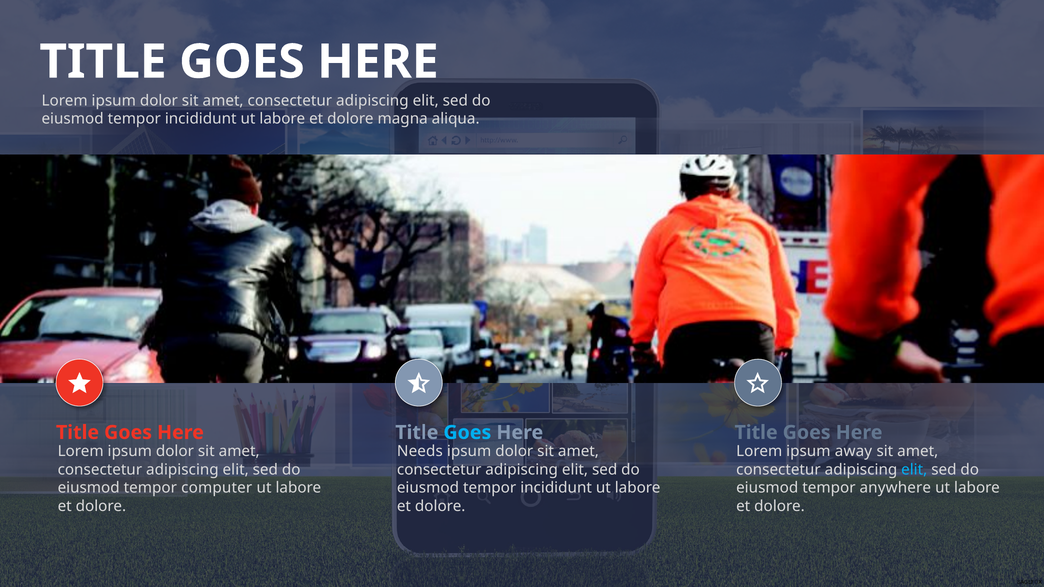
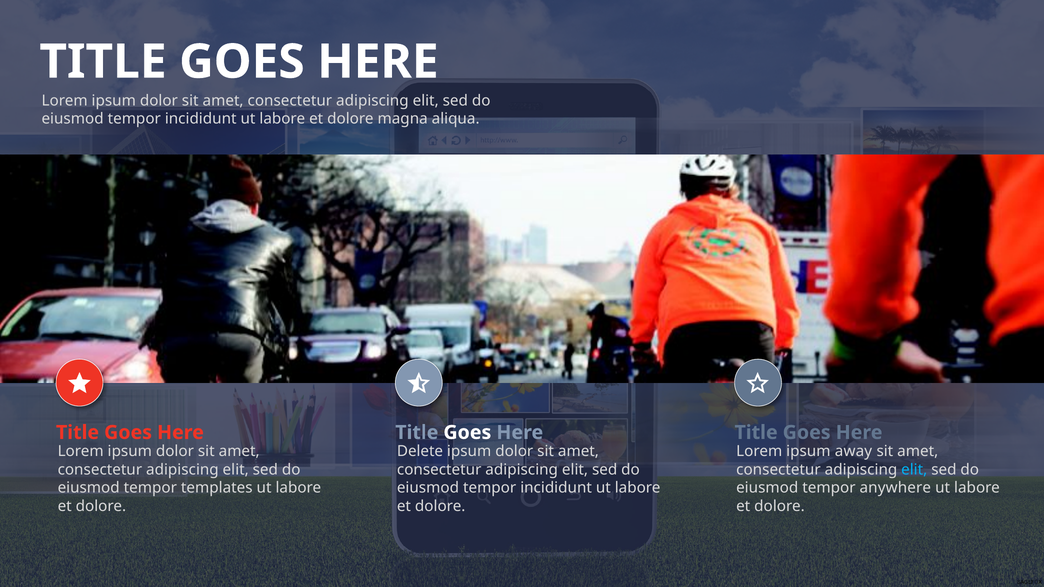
Goes colour: light blue -> white (467, 433)
Needs: Needs -> Delete (420, 452)
computer: computer -> templates (217, 488)
